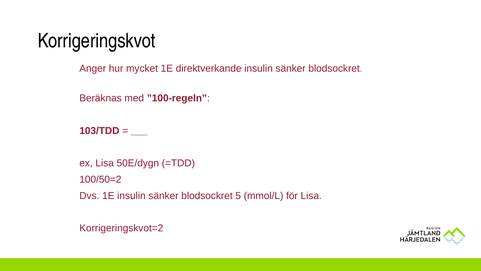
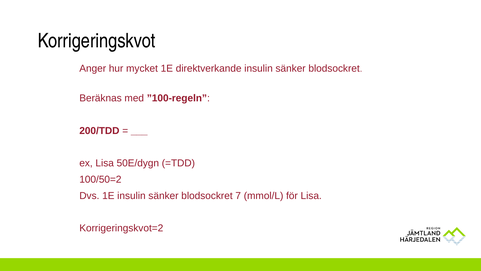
103/TDD: 103/TDD -> 200/TDD (99, 131)
5: 5 -> 7 (238, 195)
